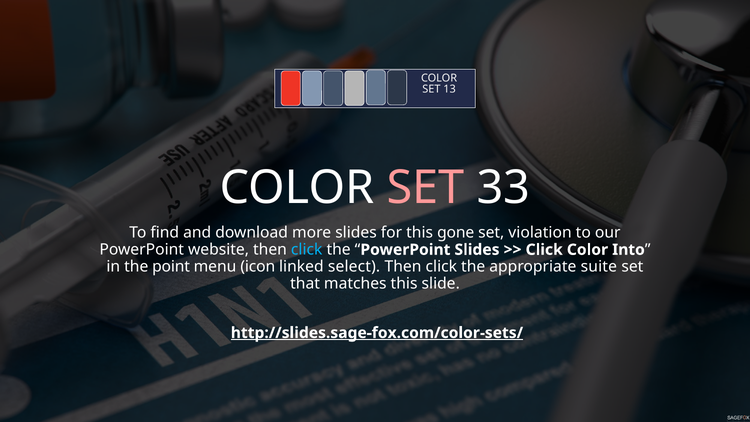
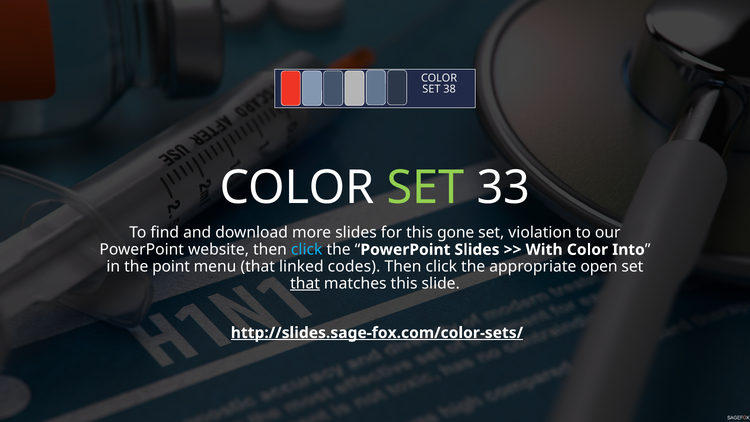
13: 13 -> 38 (450, 89)
SET colour: pink -> light green (425, 187)
Click: Click -> With (544, 250)
menu icon: icon -> that (258, 266)
select: select -> codes (354, 266)
suite: suite -> open (599, 266)
that underline: none -> present (305, 283)
